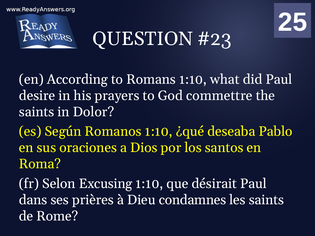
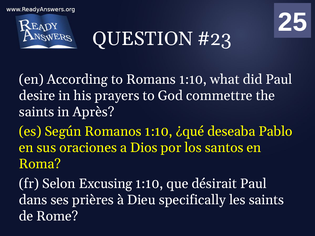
Dolor: Dolor -> Après (93, 112)
condamnes: condamnes -> specifically (192, 200)
